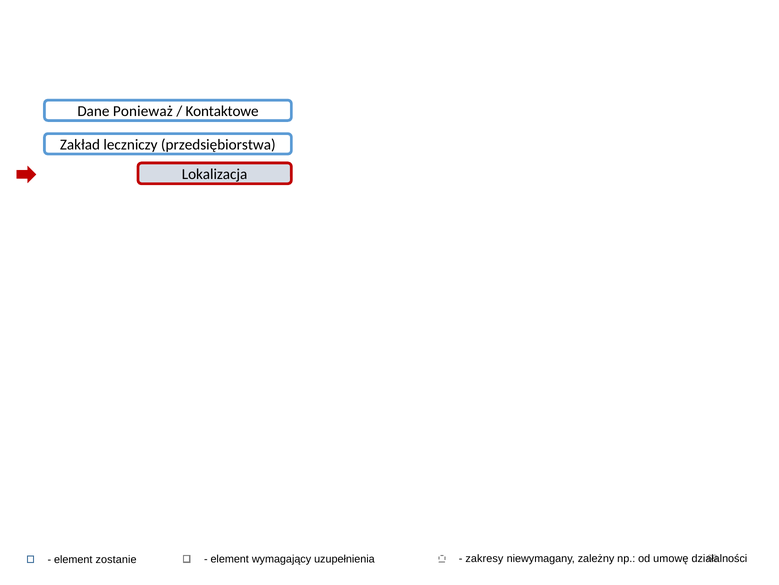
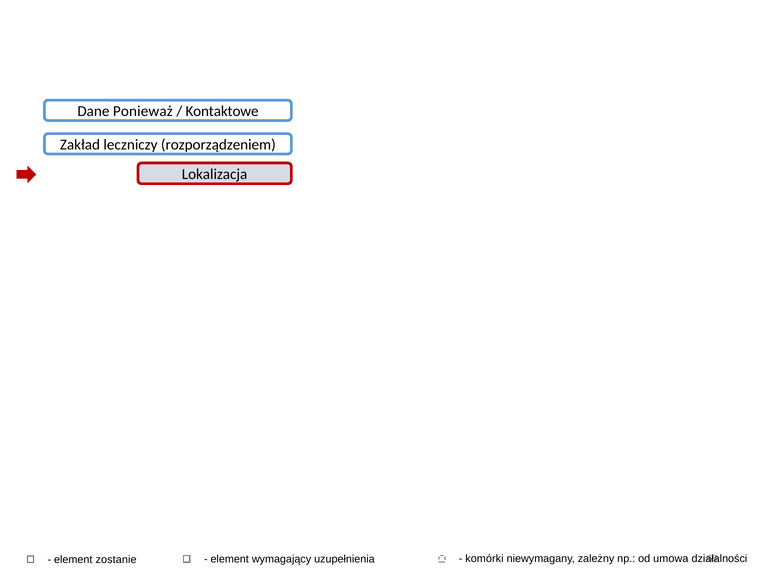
przedsiębiorstwa: przedsiębiorstwa -> rozporządzeniem (218, 145)
zakresy: zakresy -> komórki (484, 558)
umowę: umowę -> umowa (671, 558)
